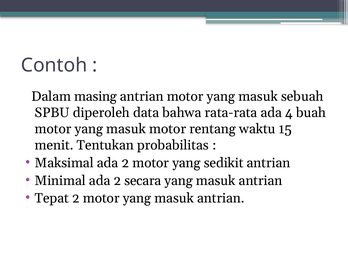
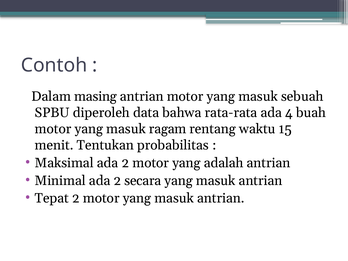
masuk motor: motor -> ragam (168, 129)
sedikit: sedikit -> adalah (224, 163)
